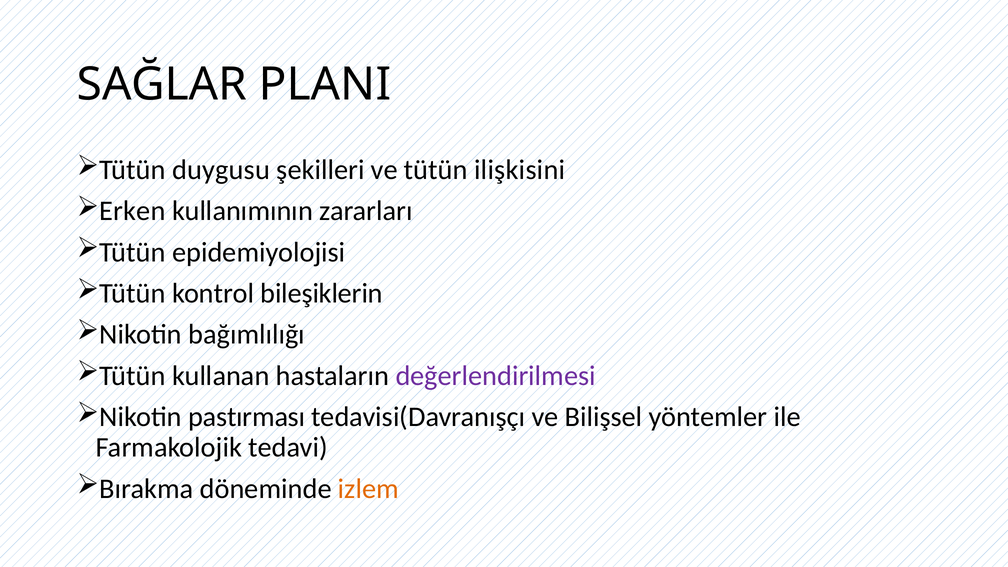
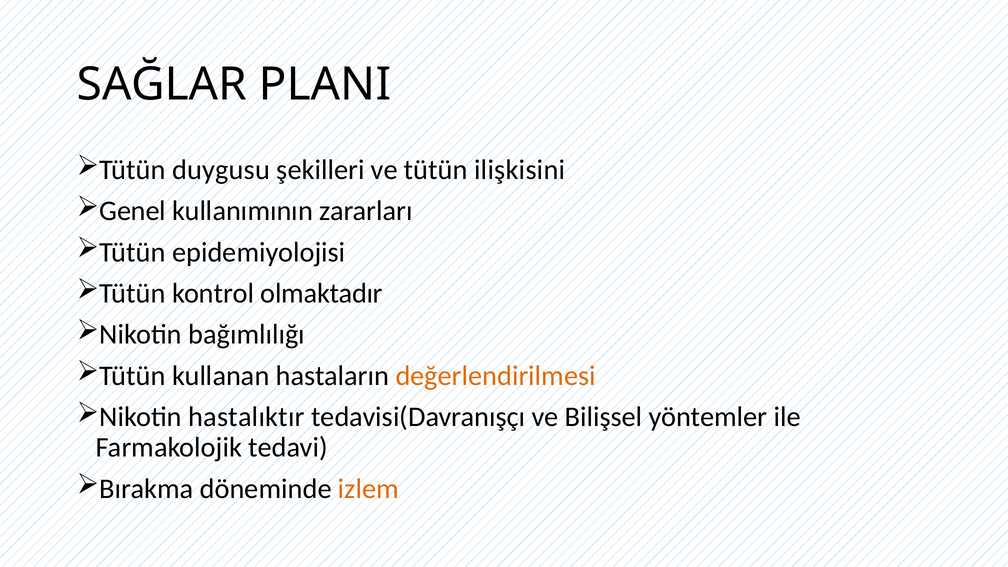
Erken: Erken -> Genel (133, 211)
bileşiklerin: bileşiklerin -> olmaktadır (322, 293)
değerlendirilmesi colour: purple -> orange (496, 376)
pastırması: pastırması -> hastalıktır (246, 417)
